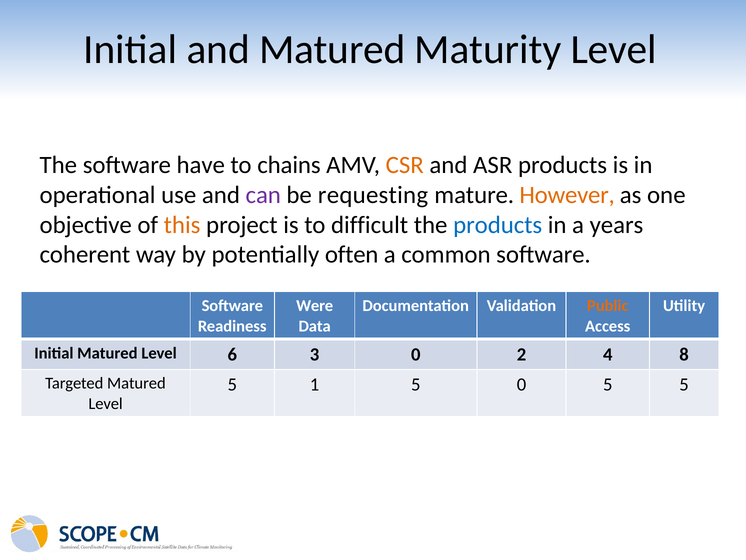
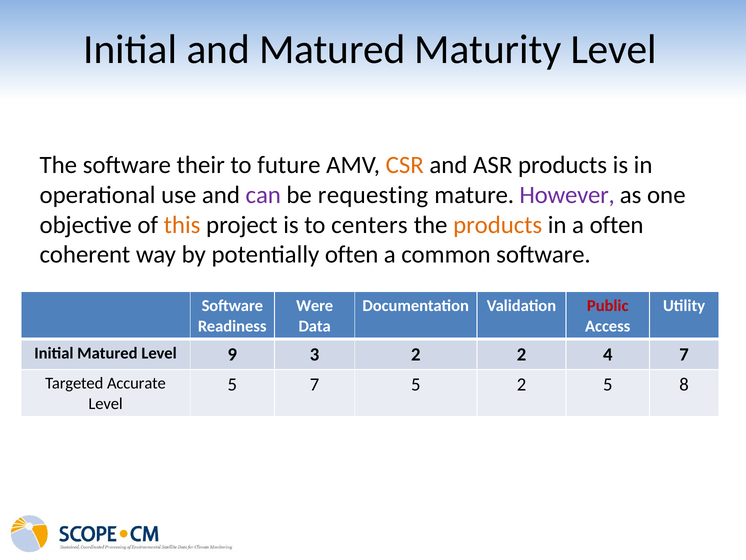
have: have -> their (201, 165)
chains: chains -> future (289, 165)
However colour: orange -> purple (567, 195)
difficult: difficult -> centers (369, 225)
products colour: blue -> orange (498, 225)
a years: years -> often (617, 225)
Public colour: orange -> red (608, 306)
6: 6 -> 9 (232, 354)
3 0: 0 -> 2 (416, 354)
4 8: 8 -> 7 (684, 354)
Targeted Matured: Matured -> Accurate (136, 383)
5 1: 1 -> 7 (315, 384)
5 0: 0 -> 2 (521, 384)
5 5: 5 -> 8 (684, 384)
